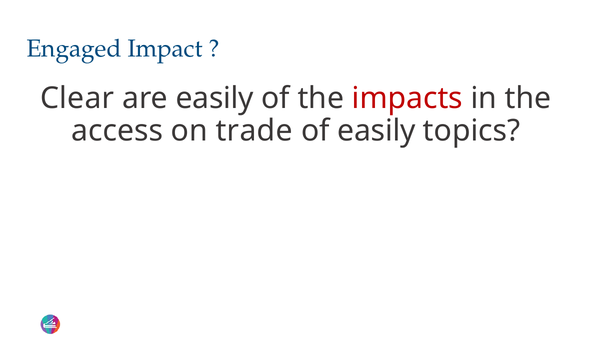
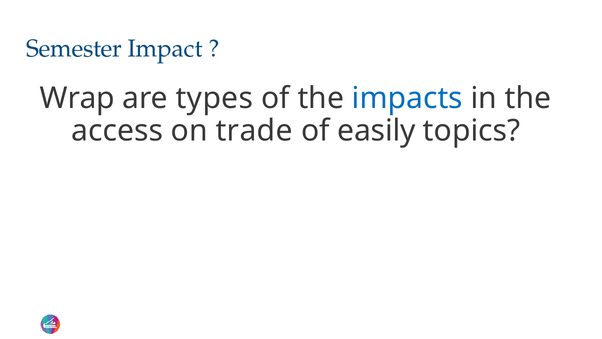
Engaged: Engaged -> Semester (74, 48)
Clear: Clear -> Wrap (77, 98)
are easily: easily -> types (214, 98)
impacts colour: red -> blue (407, 98)
